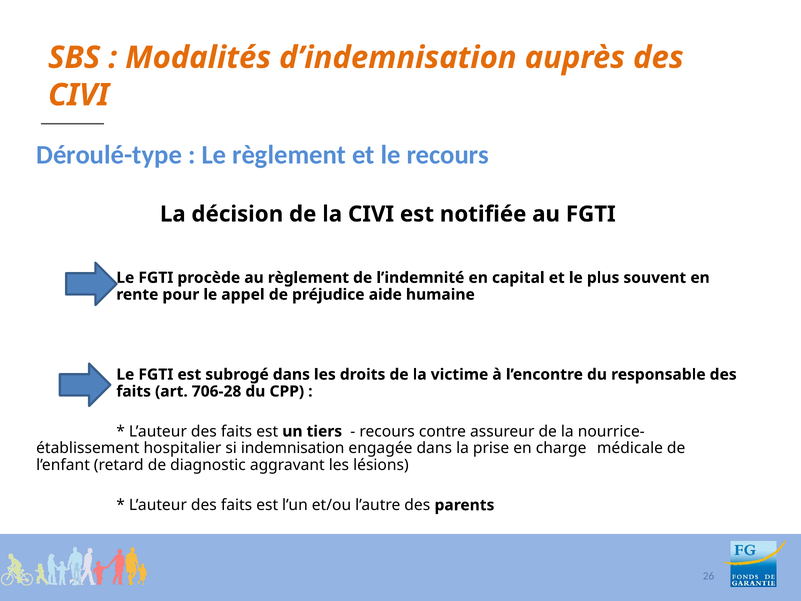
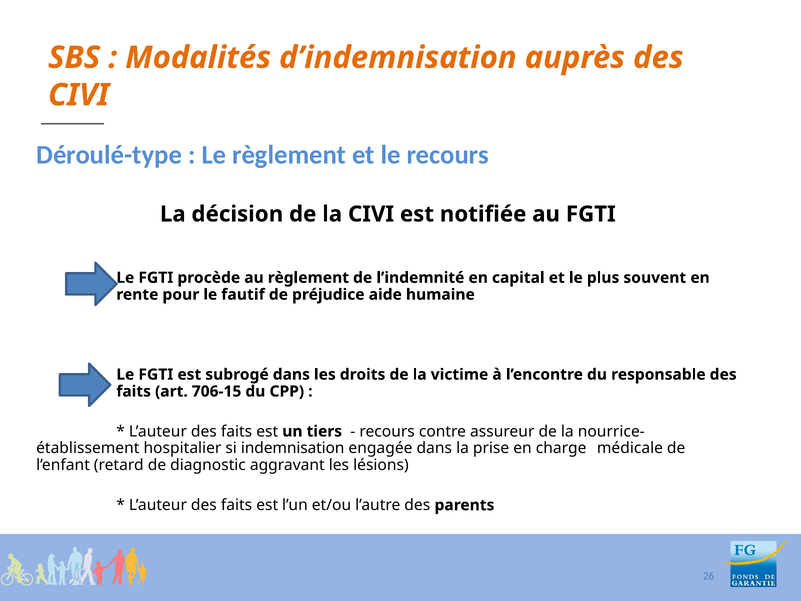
appel: appel -> fautif (243, 294)
706-28: 706-28 -> 706-15 (217, 391)
